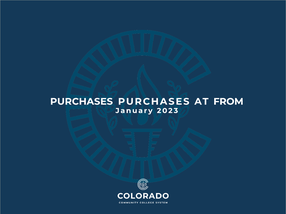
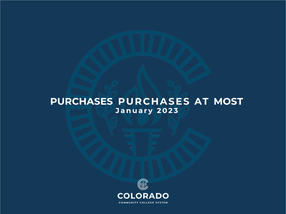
FROM: FROM -> MOST (228, 102)
